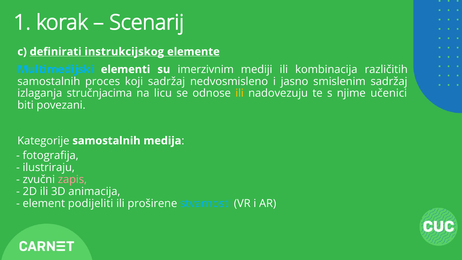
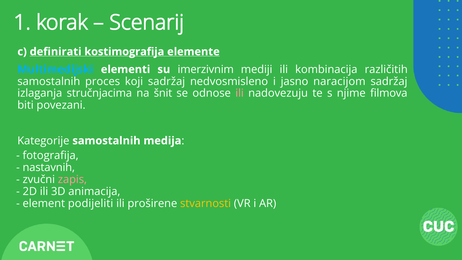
instrukcijskog: instrukcijskog -> kostimografija (124, 52)
smislenim: smislenim -> naracijom (339, 81)
licu: licu -> šnit (163, 93)
ili colour: yellow -> pink (240, 93)
učenici: učenici -> filmova (389, 93)
ilustriraju: ilustriraju -> nastavnih (49, 167)
stvarnosti colour: light blue -> yellow (206, 203)
